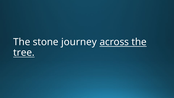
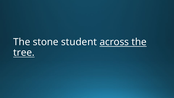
journey: journey -> student (79, 42)
